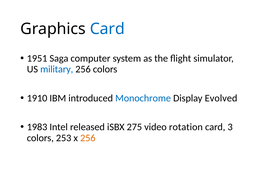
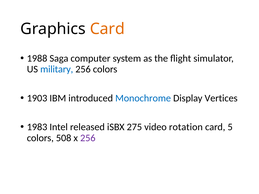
Card colour: blue -> orange (107, 29)
1951: 1951 -> 1988 (37, 58)
1910: 1910 -> 1903 (37, 98)
Evolved: Evolved -> Vertices (221, 98)
3: 3 -> 5 (230, 127)
253: 253 -> 508 (64, 138)
256 colour: orange -> purple (88, 138)
